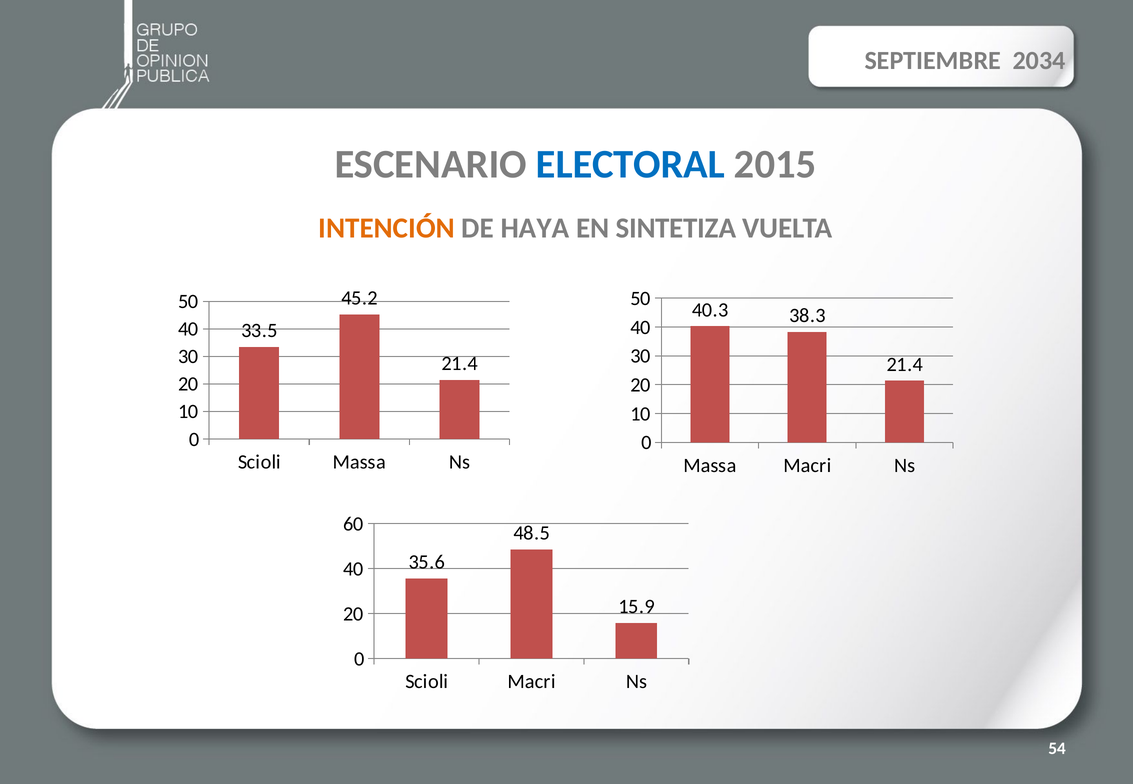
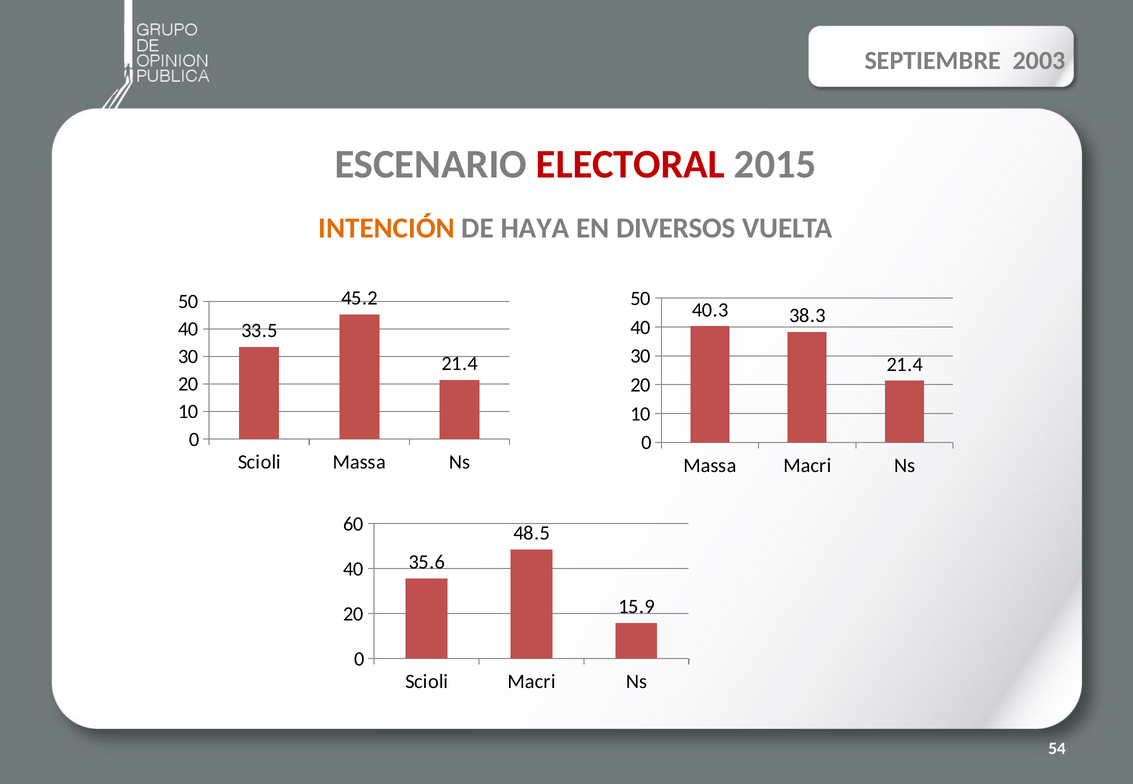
2034: 2034 -> 2003 (1039, 61)
ELECTORAL colour: blue -> red (630, 164)
SINTETIZA: SINTETIZA -> DIVERSOS (676, 228)
